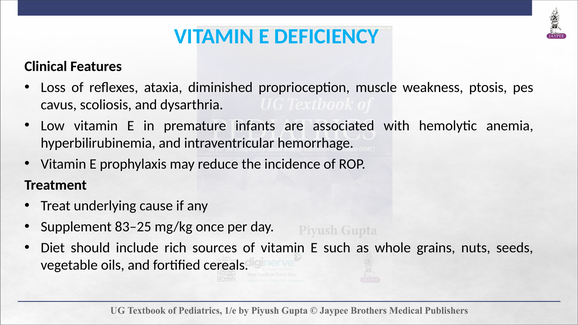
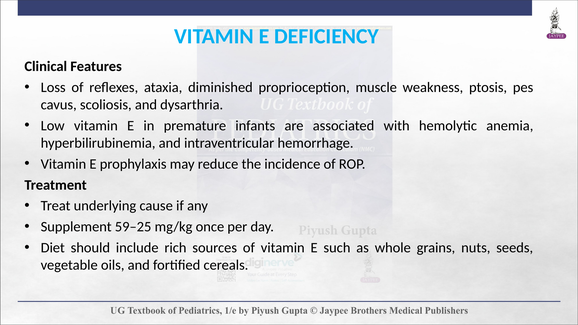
83–25: 83–25 -> 59–25 (133, 227)
